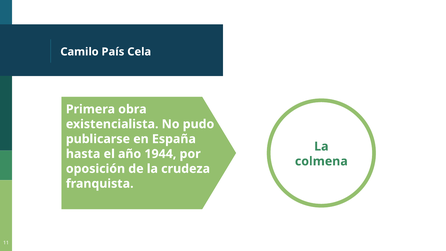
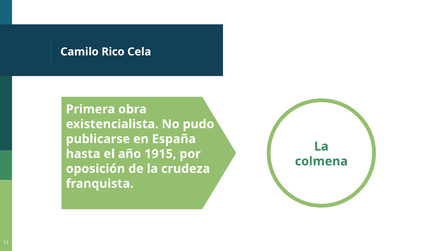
País: País -> Rico (113, 52)
1944: 1944 -> 1915 (160, 154)
